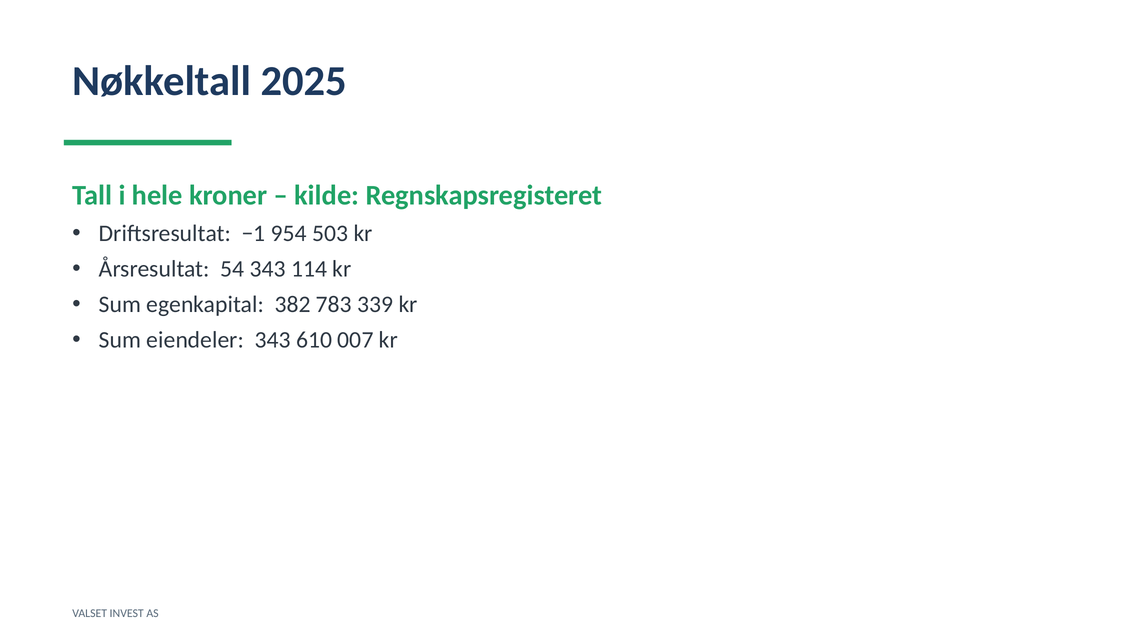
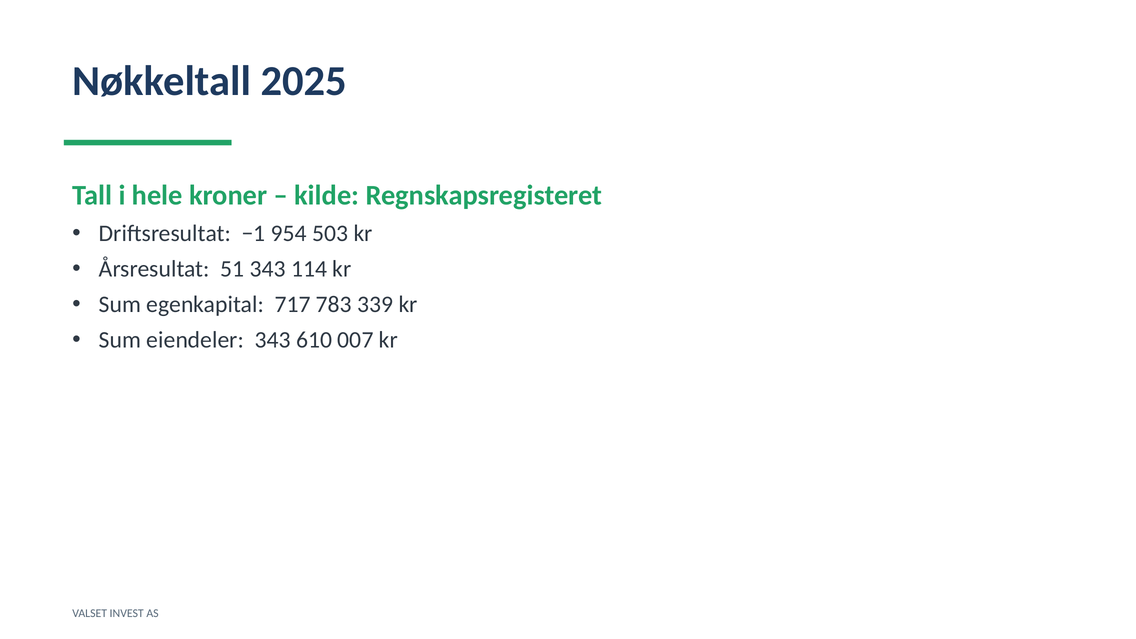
54: 54 -> 51 (232, 269)
382: 382 -> 717 (293, 305)
